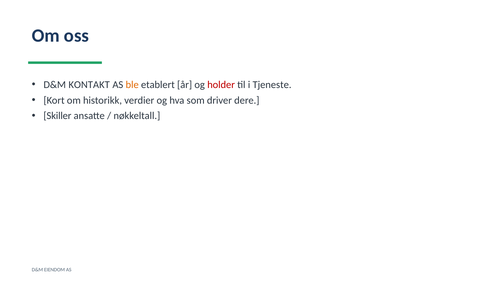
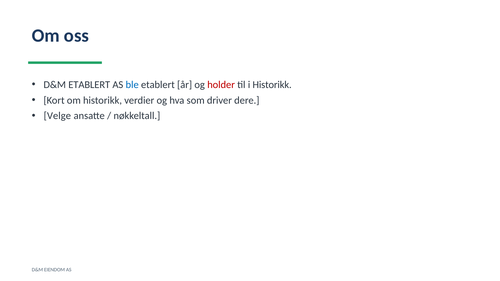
D&M KONTAKT: KONTAKT -> ETABLERT (89, 85)
ble colour: orange -> blue (132, 85)
i Tjeneste: Tjeneste -> Historikk (272, 85)
Skiller: Skiller -> Velge (57, 116)
